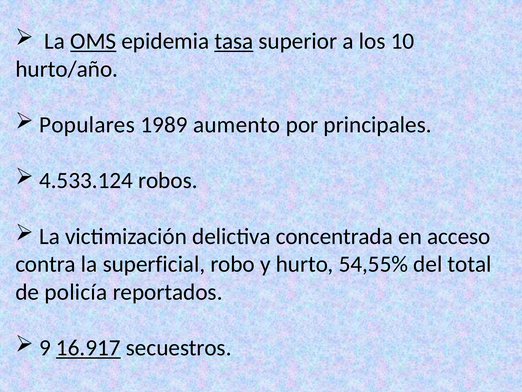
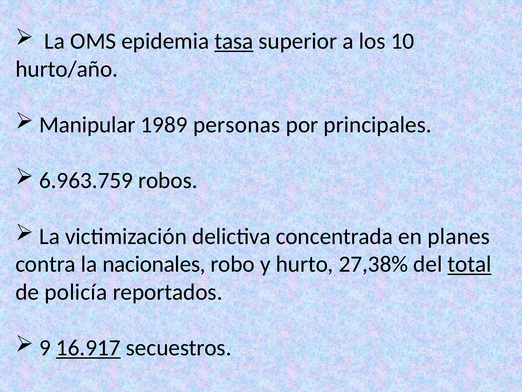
OMS underline: present -> none (93, 41)
Populares: Populares -> Manipular (87, 125)
aumento: aumento -> personas (237, 125)
4.533.124: 4.533.124 -> 6.963.759 (86, 180)
acceso: acceso -> planes (459, 236)
superficial: superficial -> nacionales (154, 264)
54,55%: 54,55% -> 27,38% (373, 264)
total underline: none -> present (470, 264)
